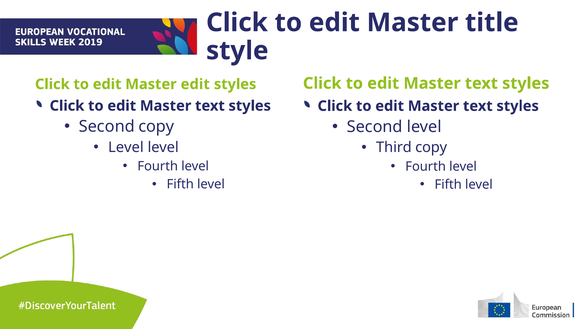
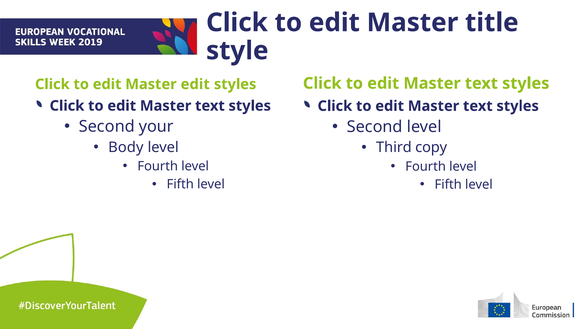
Second copy: copy -> your (156, 127)
Level: Level -> Body (126, 147)
